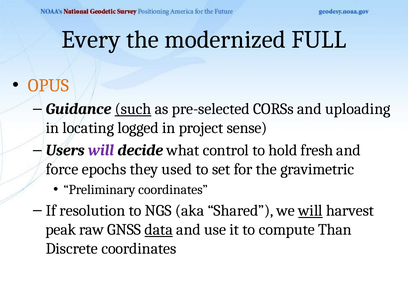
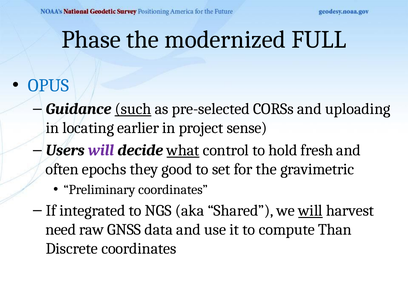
Every: Every -> Phase (91, 39)
OPUS colour: orange -> blue (48, 86)
logged: logged -> earlier (138, 128)
what underline: none -> present (183, 150)
force: force -> often (62, 169)
used: used -> good (177, 169)
resolution: resolution -> integrated (93, 211)
peak: peak -> need (61, 230)
data underline: present -> none (159, 230)
